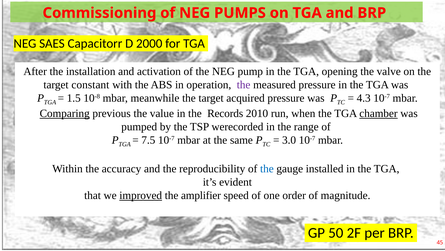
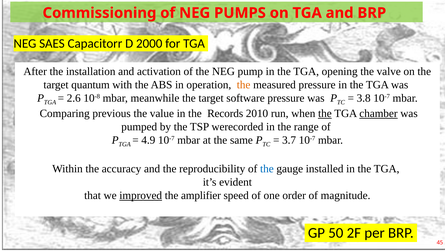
constant: constant -> quantum (90, 85)
the colour: purple -> orange (244, 85)
1.5: 1.5 -> 2.6 (74, 98)
acquired: acquired -> software (246, 98)
4.3: 4.3 -> 3.8 (364, 98)
Comparing underline: present -> none (65, 113)
the underline: none -> present (325, 113)
7.5: 7.5 -> 4.9 (148, 140)
3.0: 3.0 -> 3.7 (289, 140)
